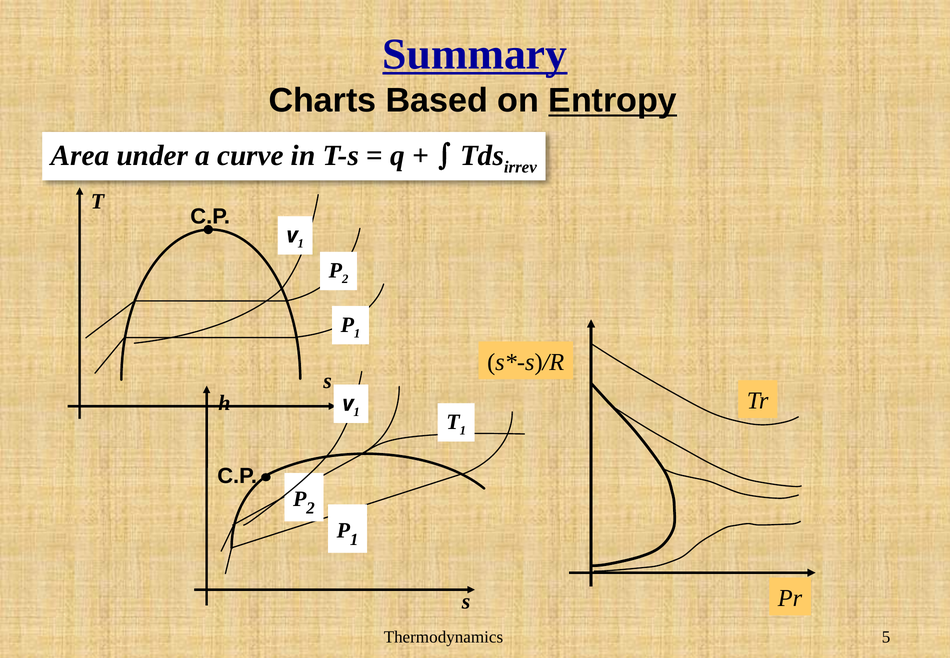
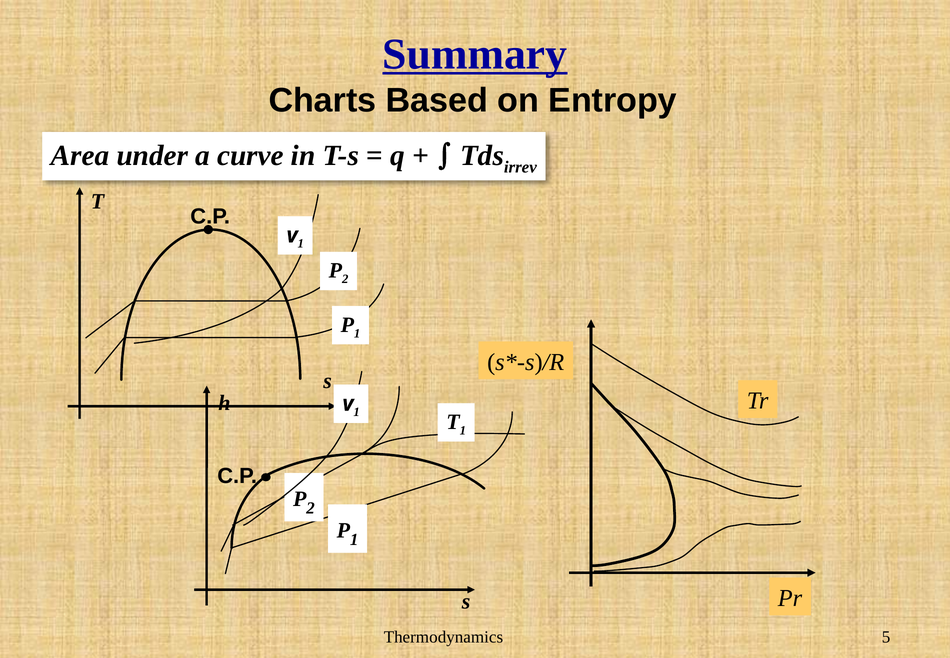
Entropy underline: present -> none (613, 101)
